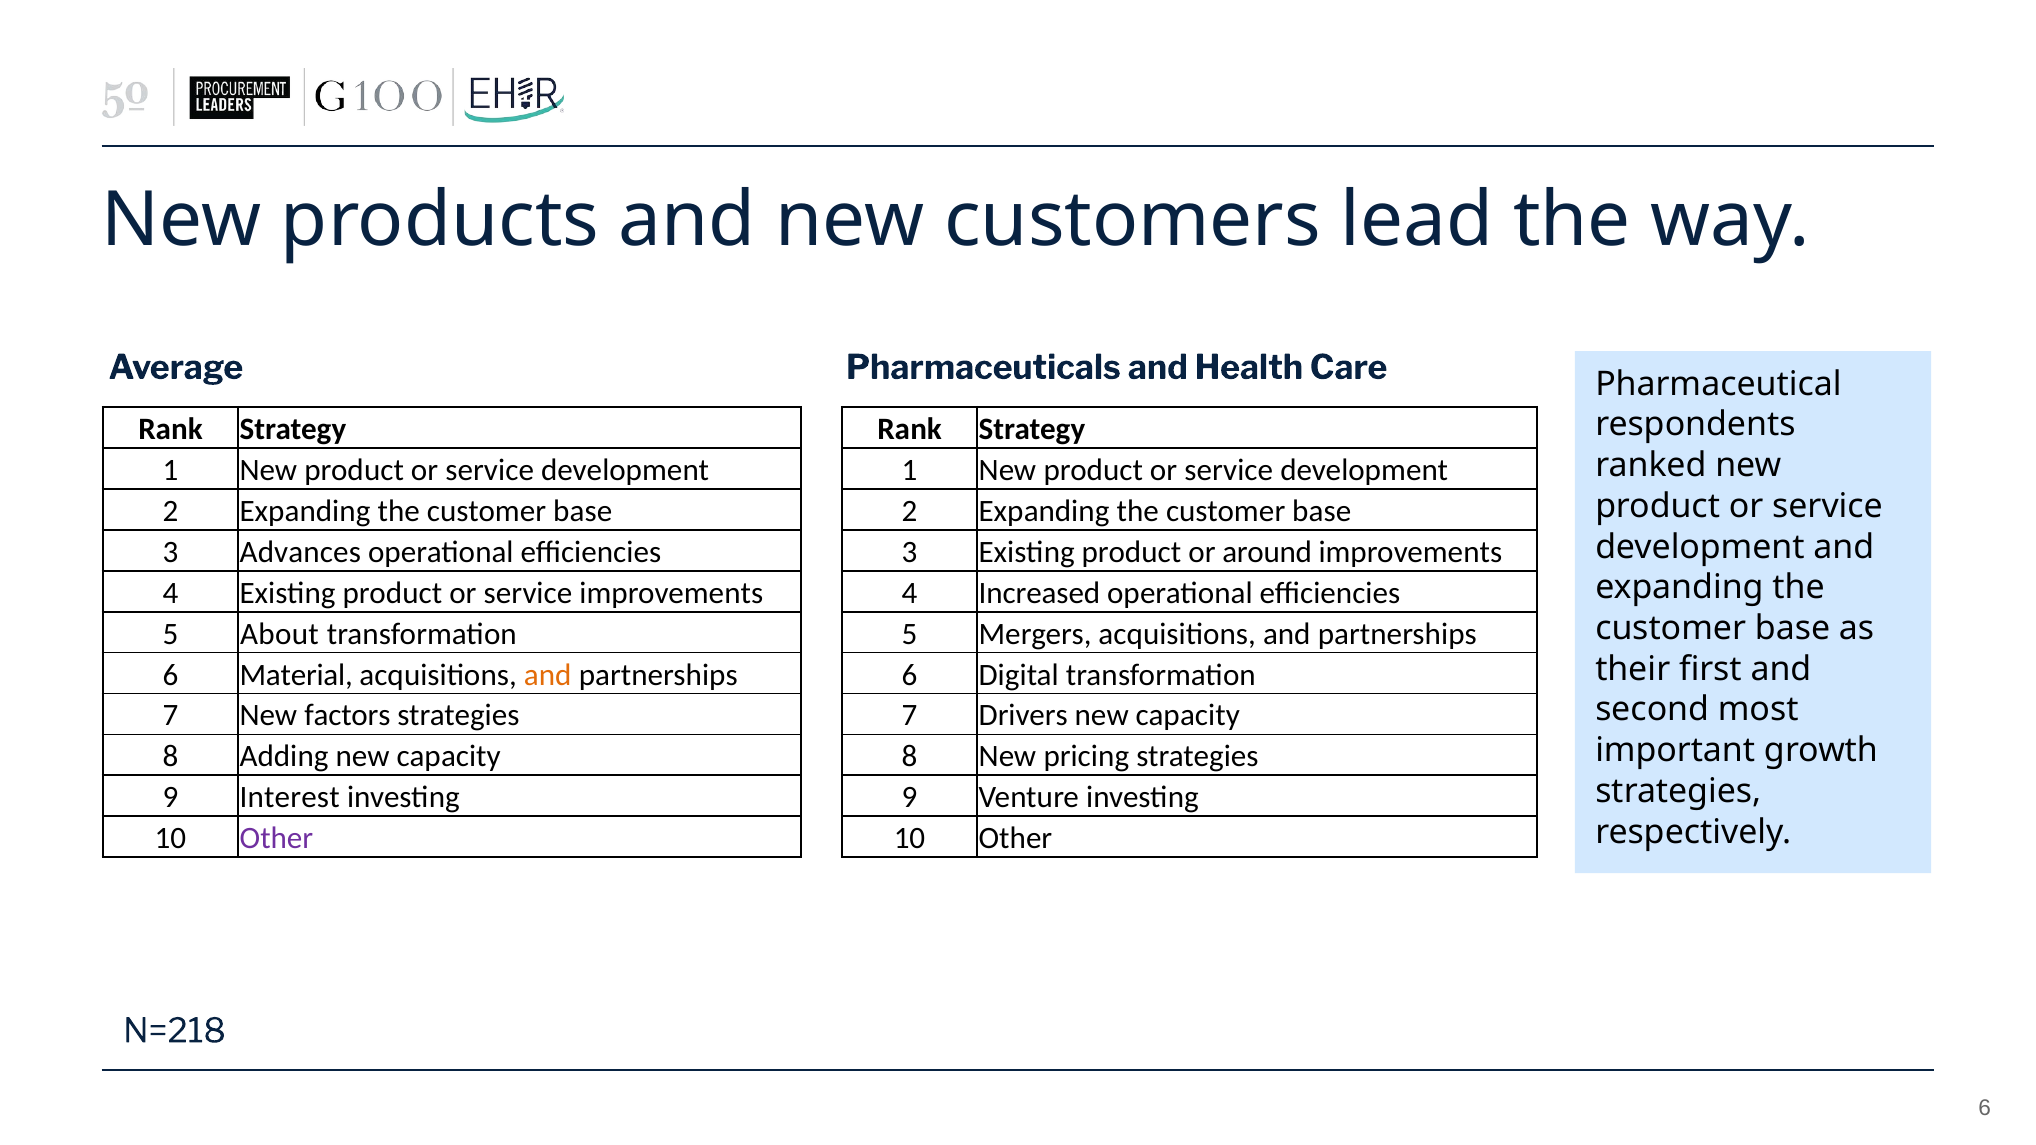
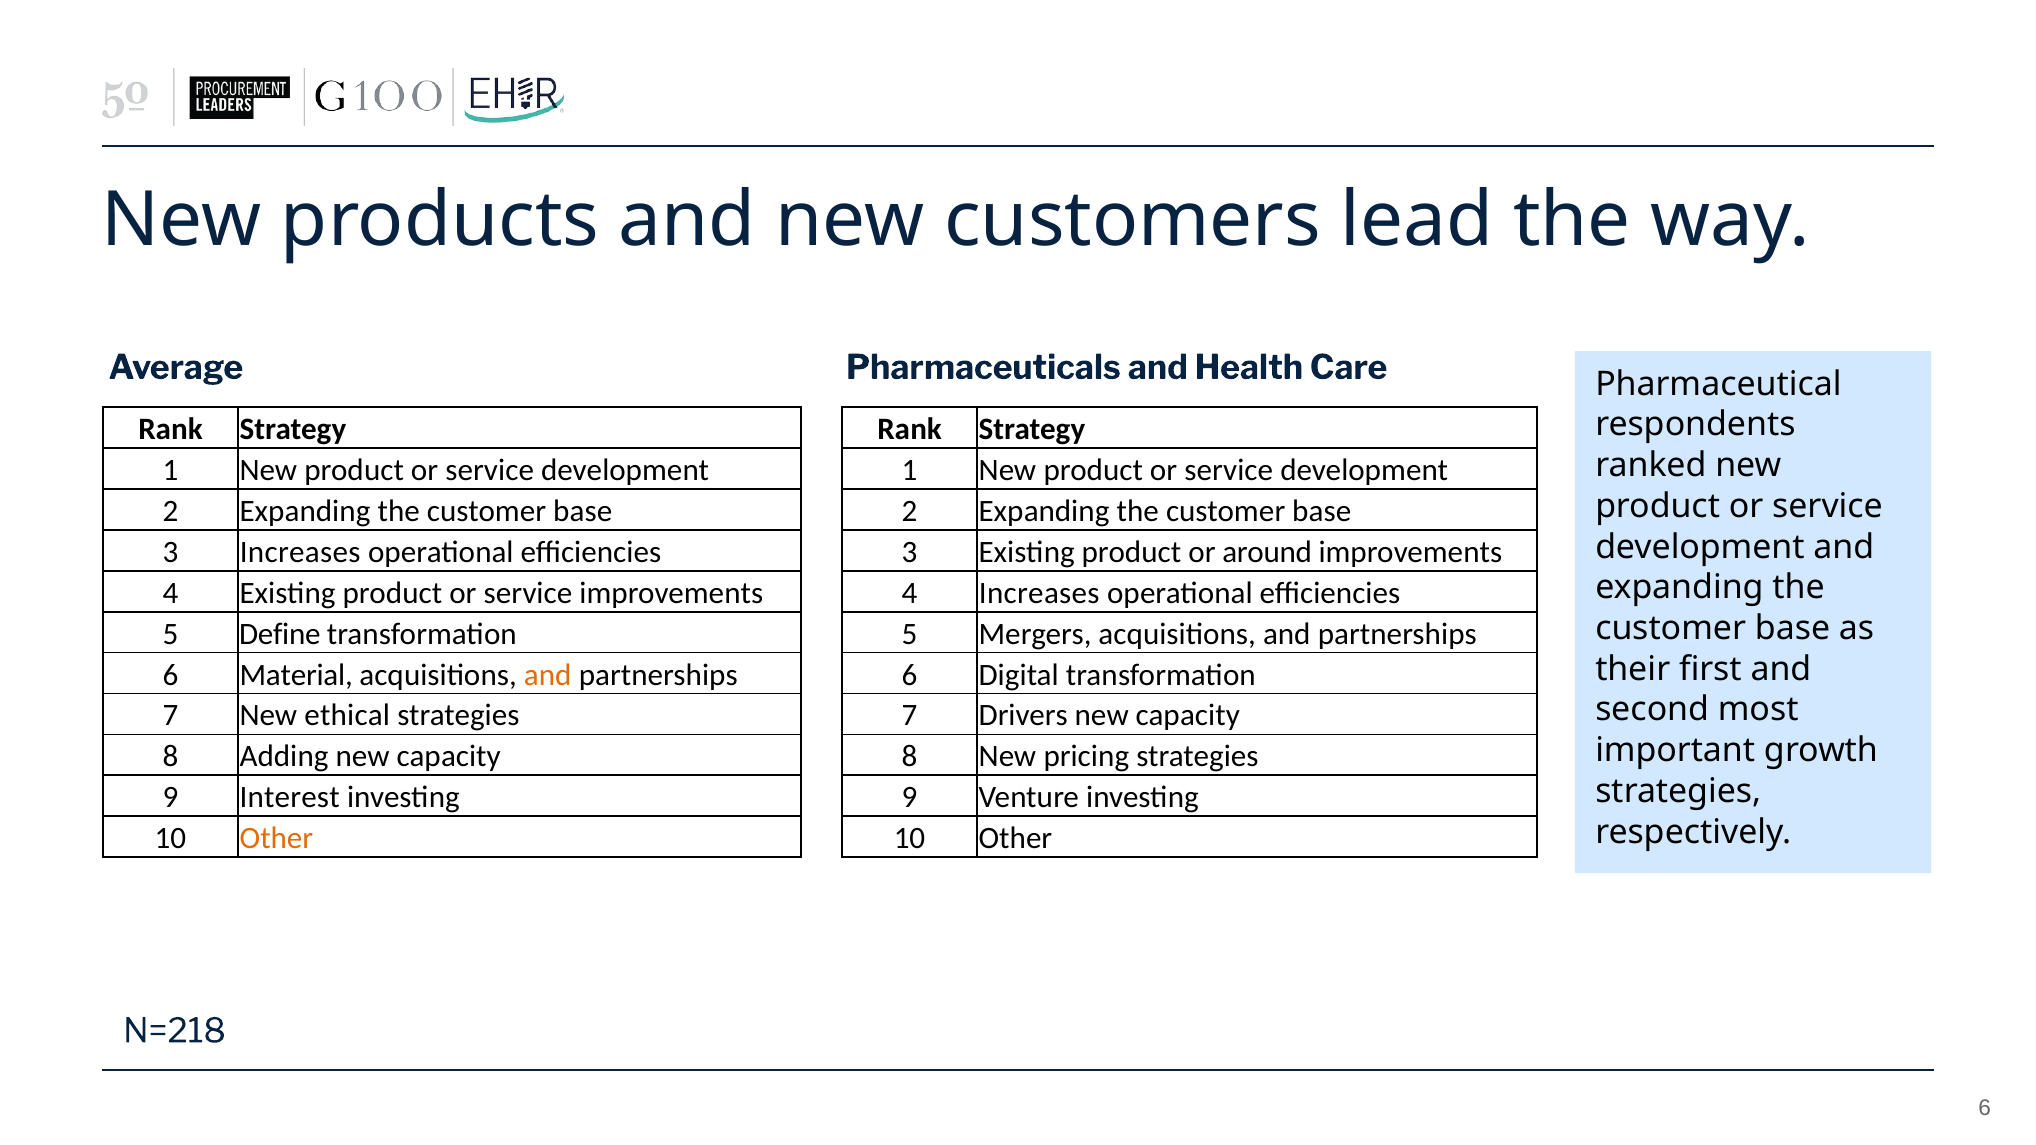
3 Advances: Advances -> Increases (300, 552)
4 Increased: Increased -> Increases (1039, 593)
About: About -> Define (280, 634)
factors: factors -> ethical (347, 716)
Other colour: purple -> orange (276, 839)
